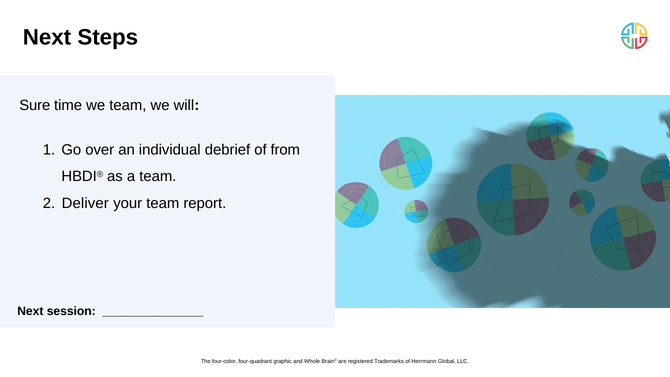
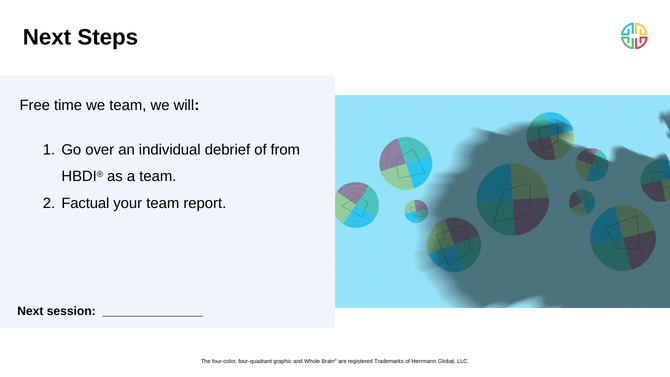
Sure: Sure -> Free (35, 105)
Deliver: Deliver -> Factual (85, 203)
